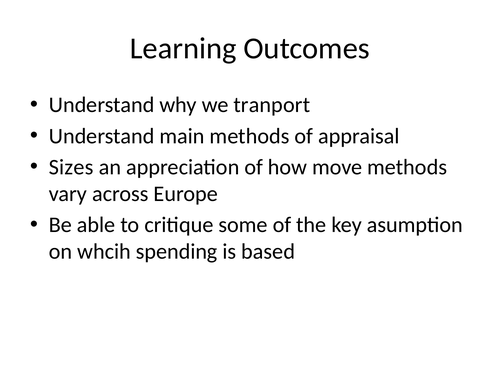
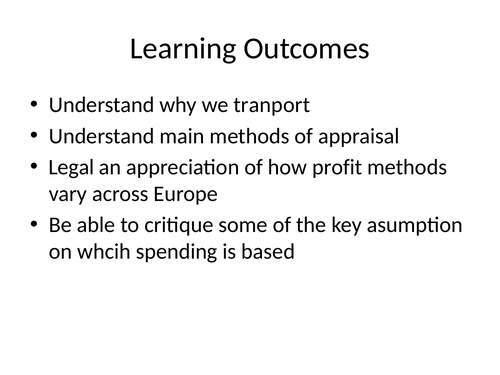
Sizes: Sizes -> Legal (71, 167)
move: move -> profit (337, 167)
